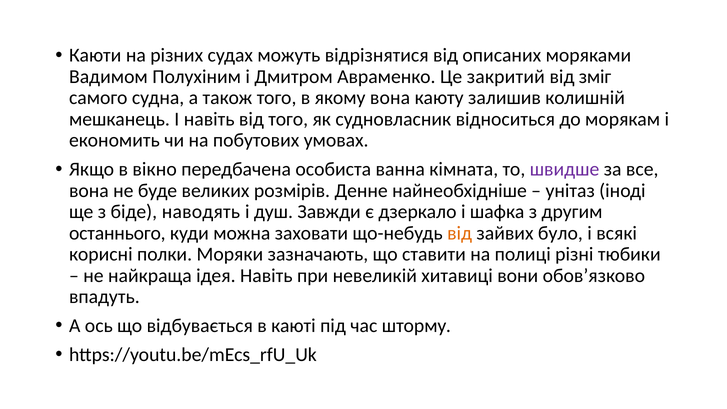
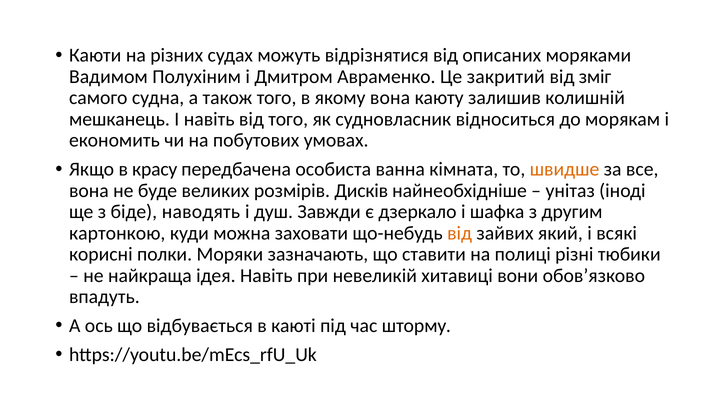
вікно: вікно -> красу (155, 169)
швидше colour: purple -> orange (565, 169)
Денне: Денне -> Дисків (361, 191)
останнього: останнього -> картонкою (117, 233)
було: було -> який (560, 233)
